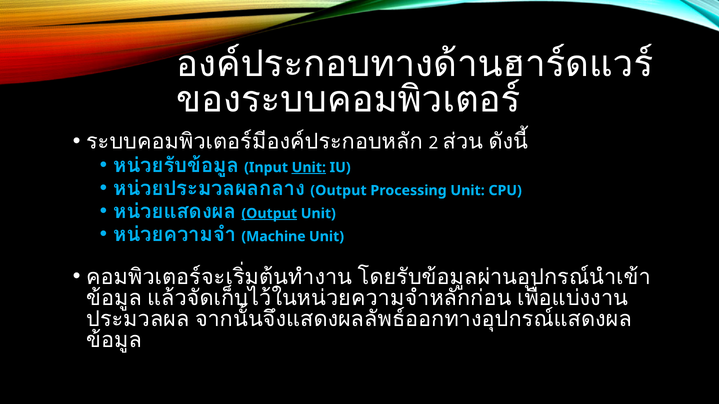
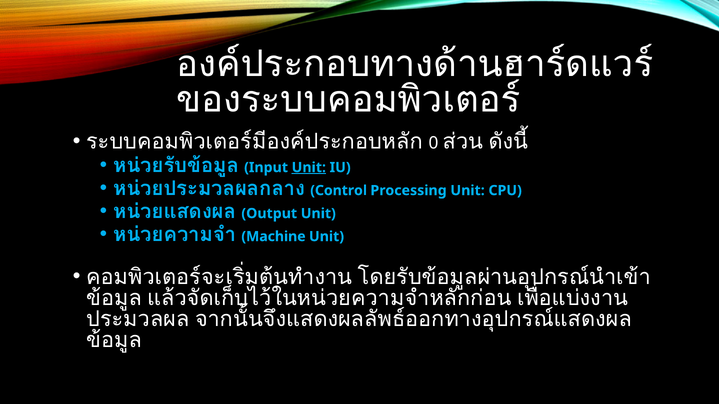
2: 2 -> 0 (433, 143)
Output: Output -> Control (339, 191)
Output underline: present -> none (269, 214)
